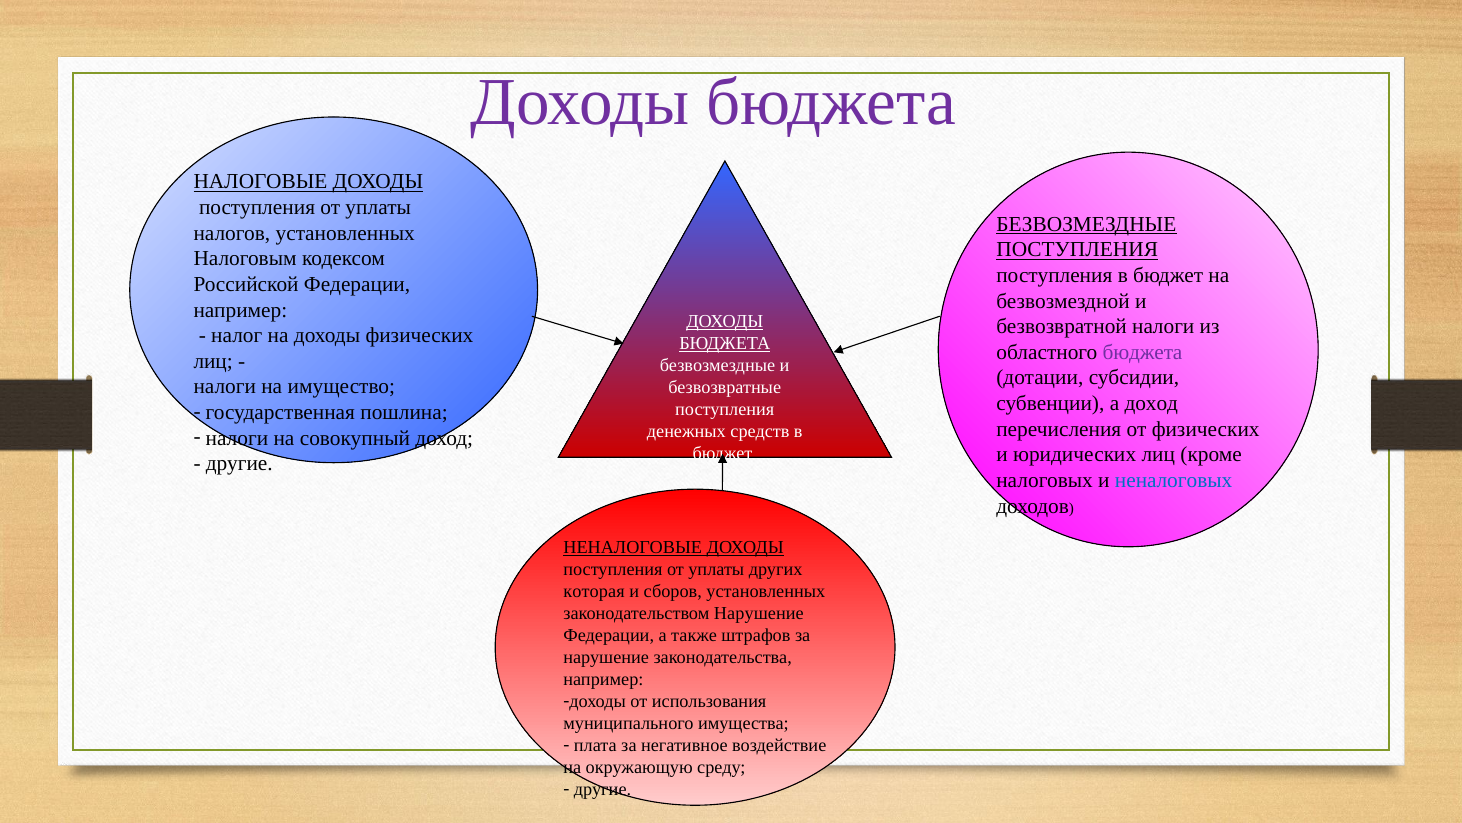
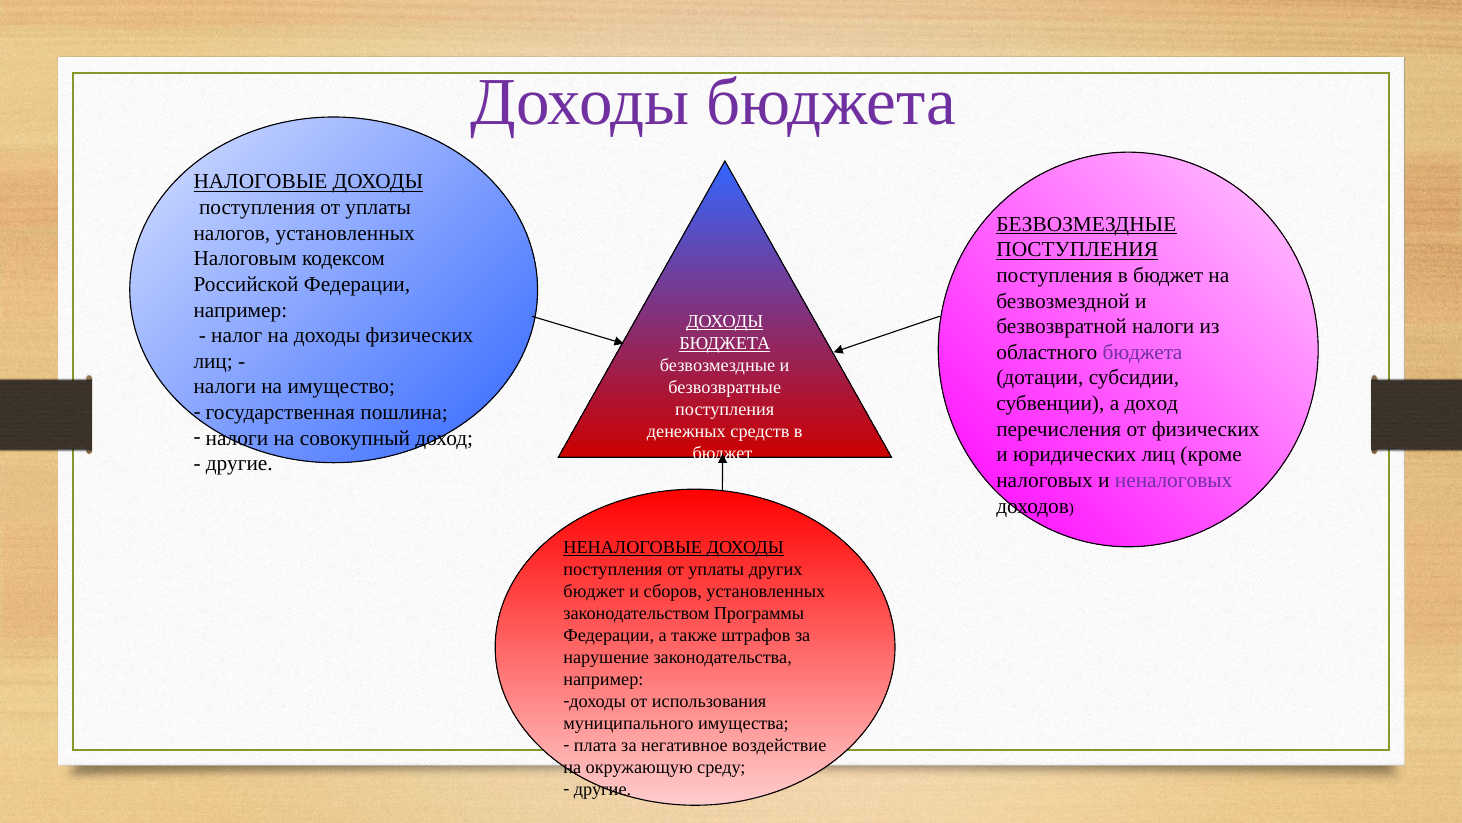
неналоговых colour: blue -> purple (1174, 480)
которая: которая -> бюджет (594, 591)
законодательством Нарушение: Нарушение -> Программы (759, 613)
